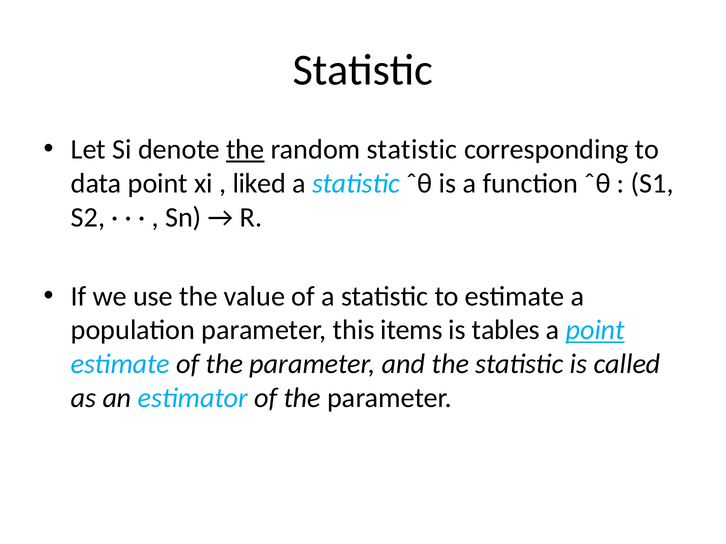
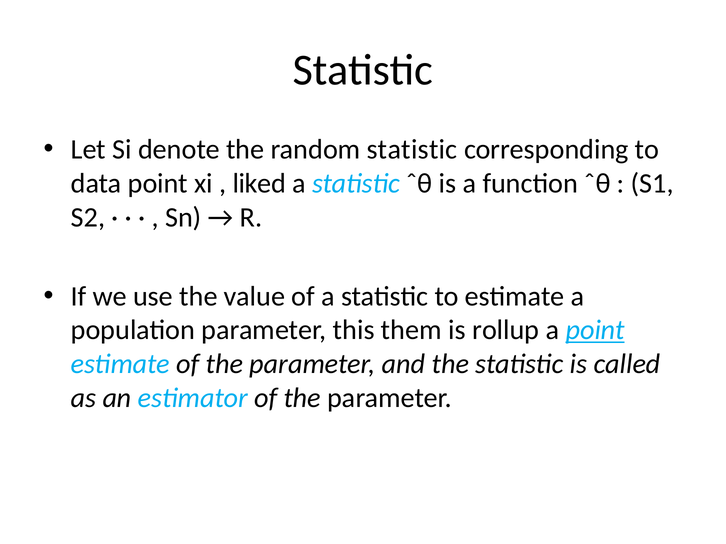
the underline: present -> none (245, 150)
items: items -> them (411, 330)
tables: tables -> rollup (506, 330)
